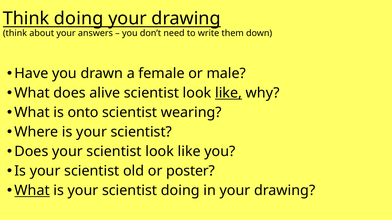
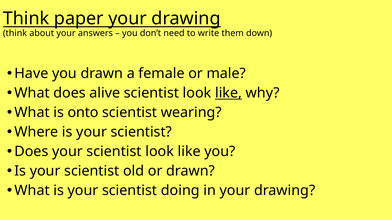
Think doing: doing -> paper (79, 19)
or poster: poster -> drawn (190, 171)
What underline: present -> none (32, 191)
